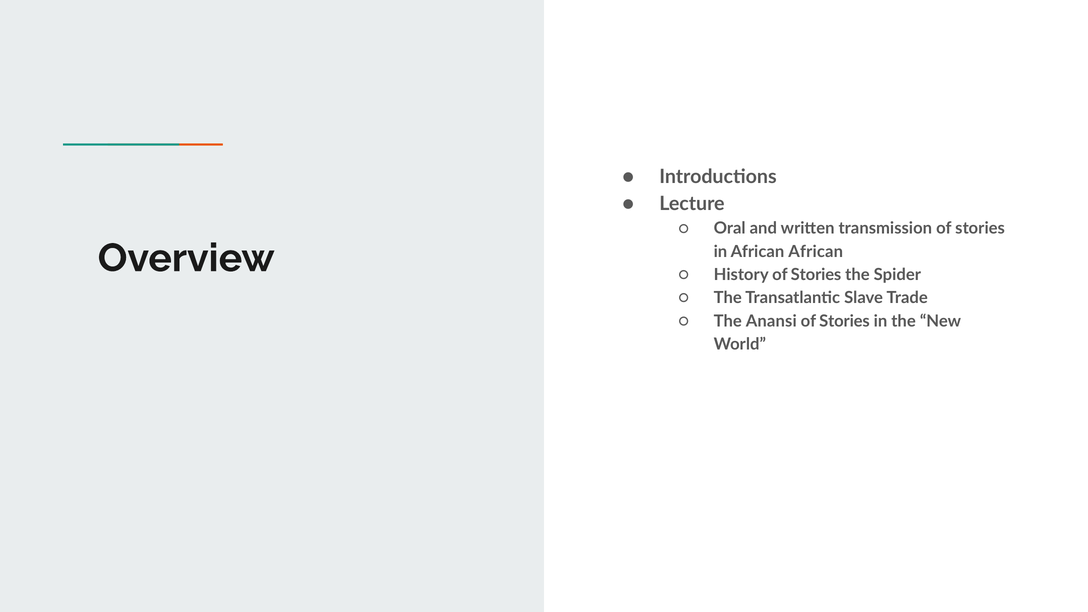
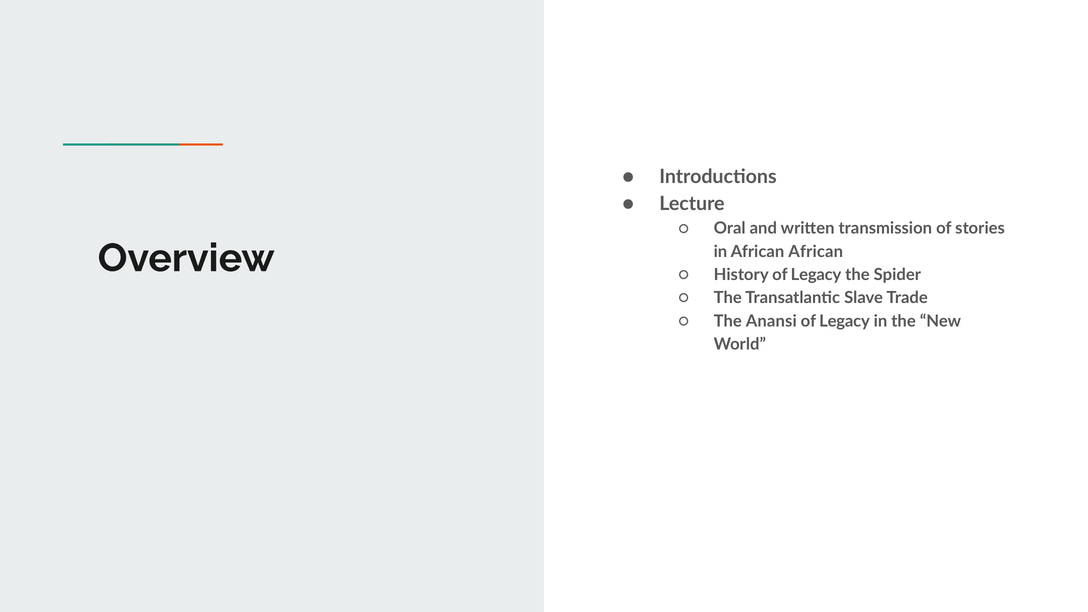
History of Stories: Stories -> Legacy (816, 275)
Stories: Stories -> Legacy (844, 321)
